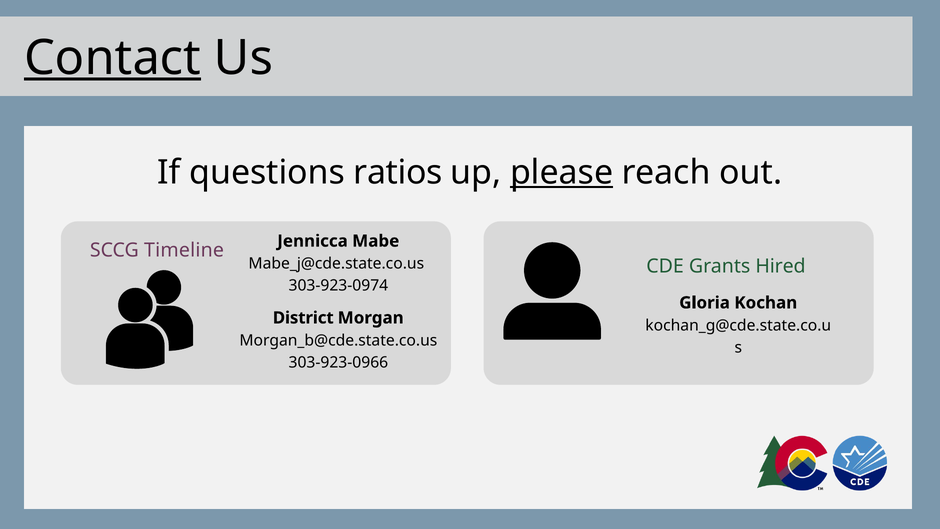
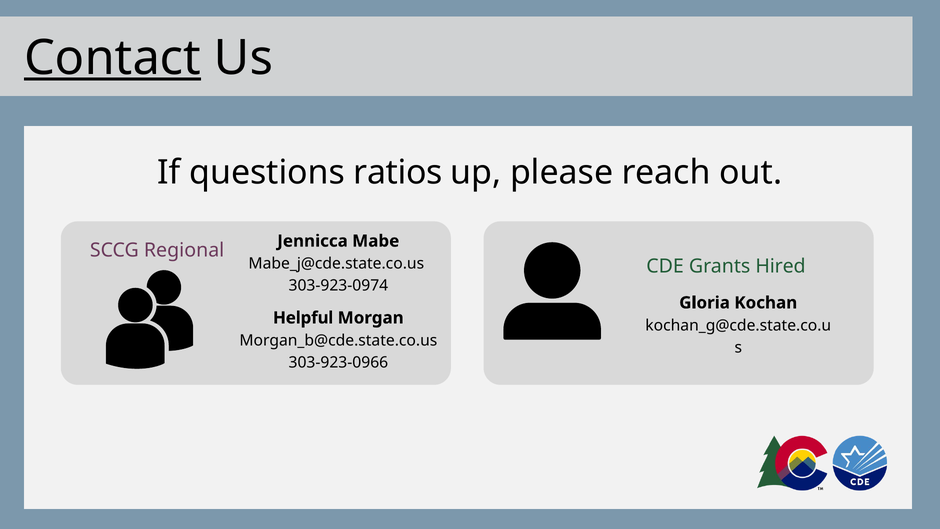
please underline: present -> none (562, 172)
Timeline: Timeline -> Regional (184, 250)
District: District -> Helpful (303, 318)
